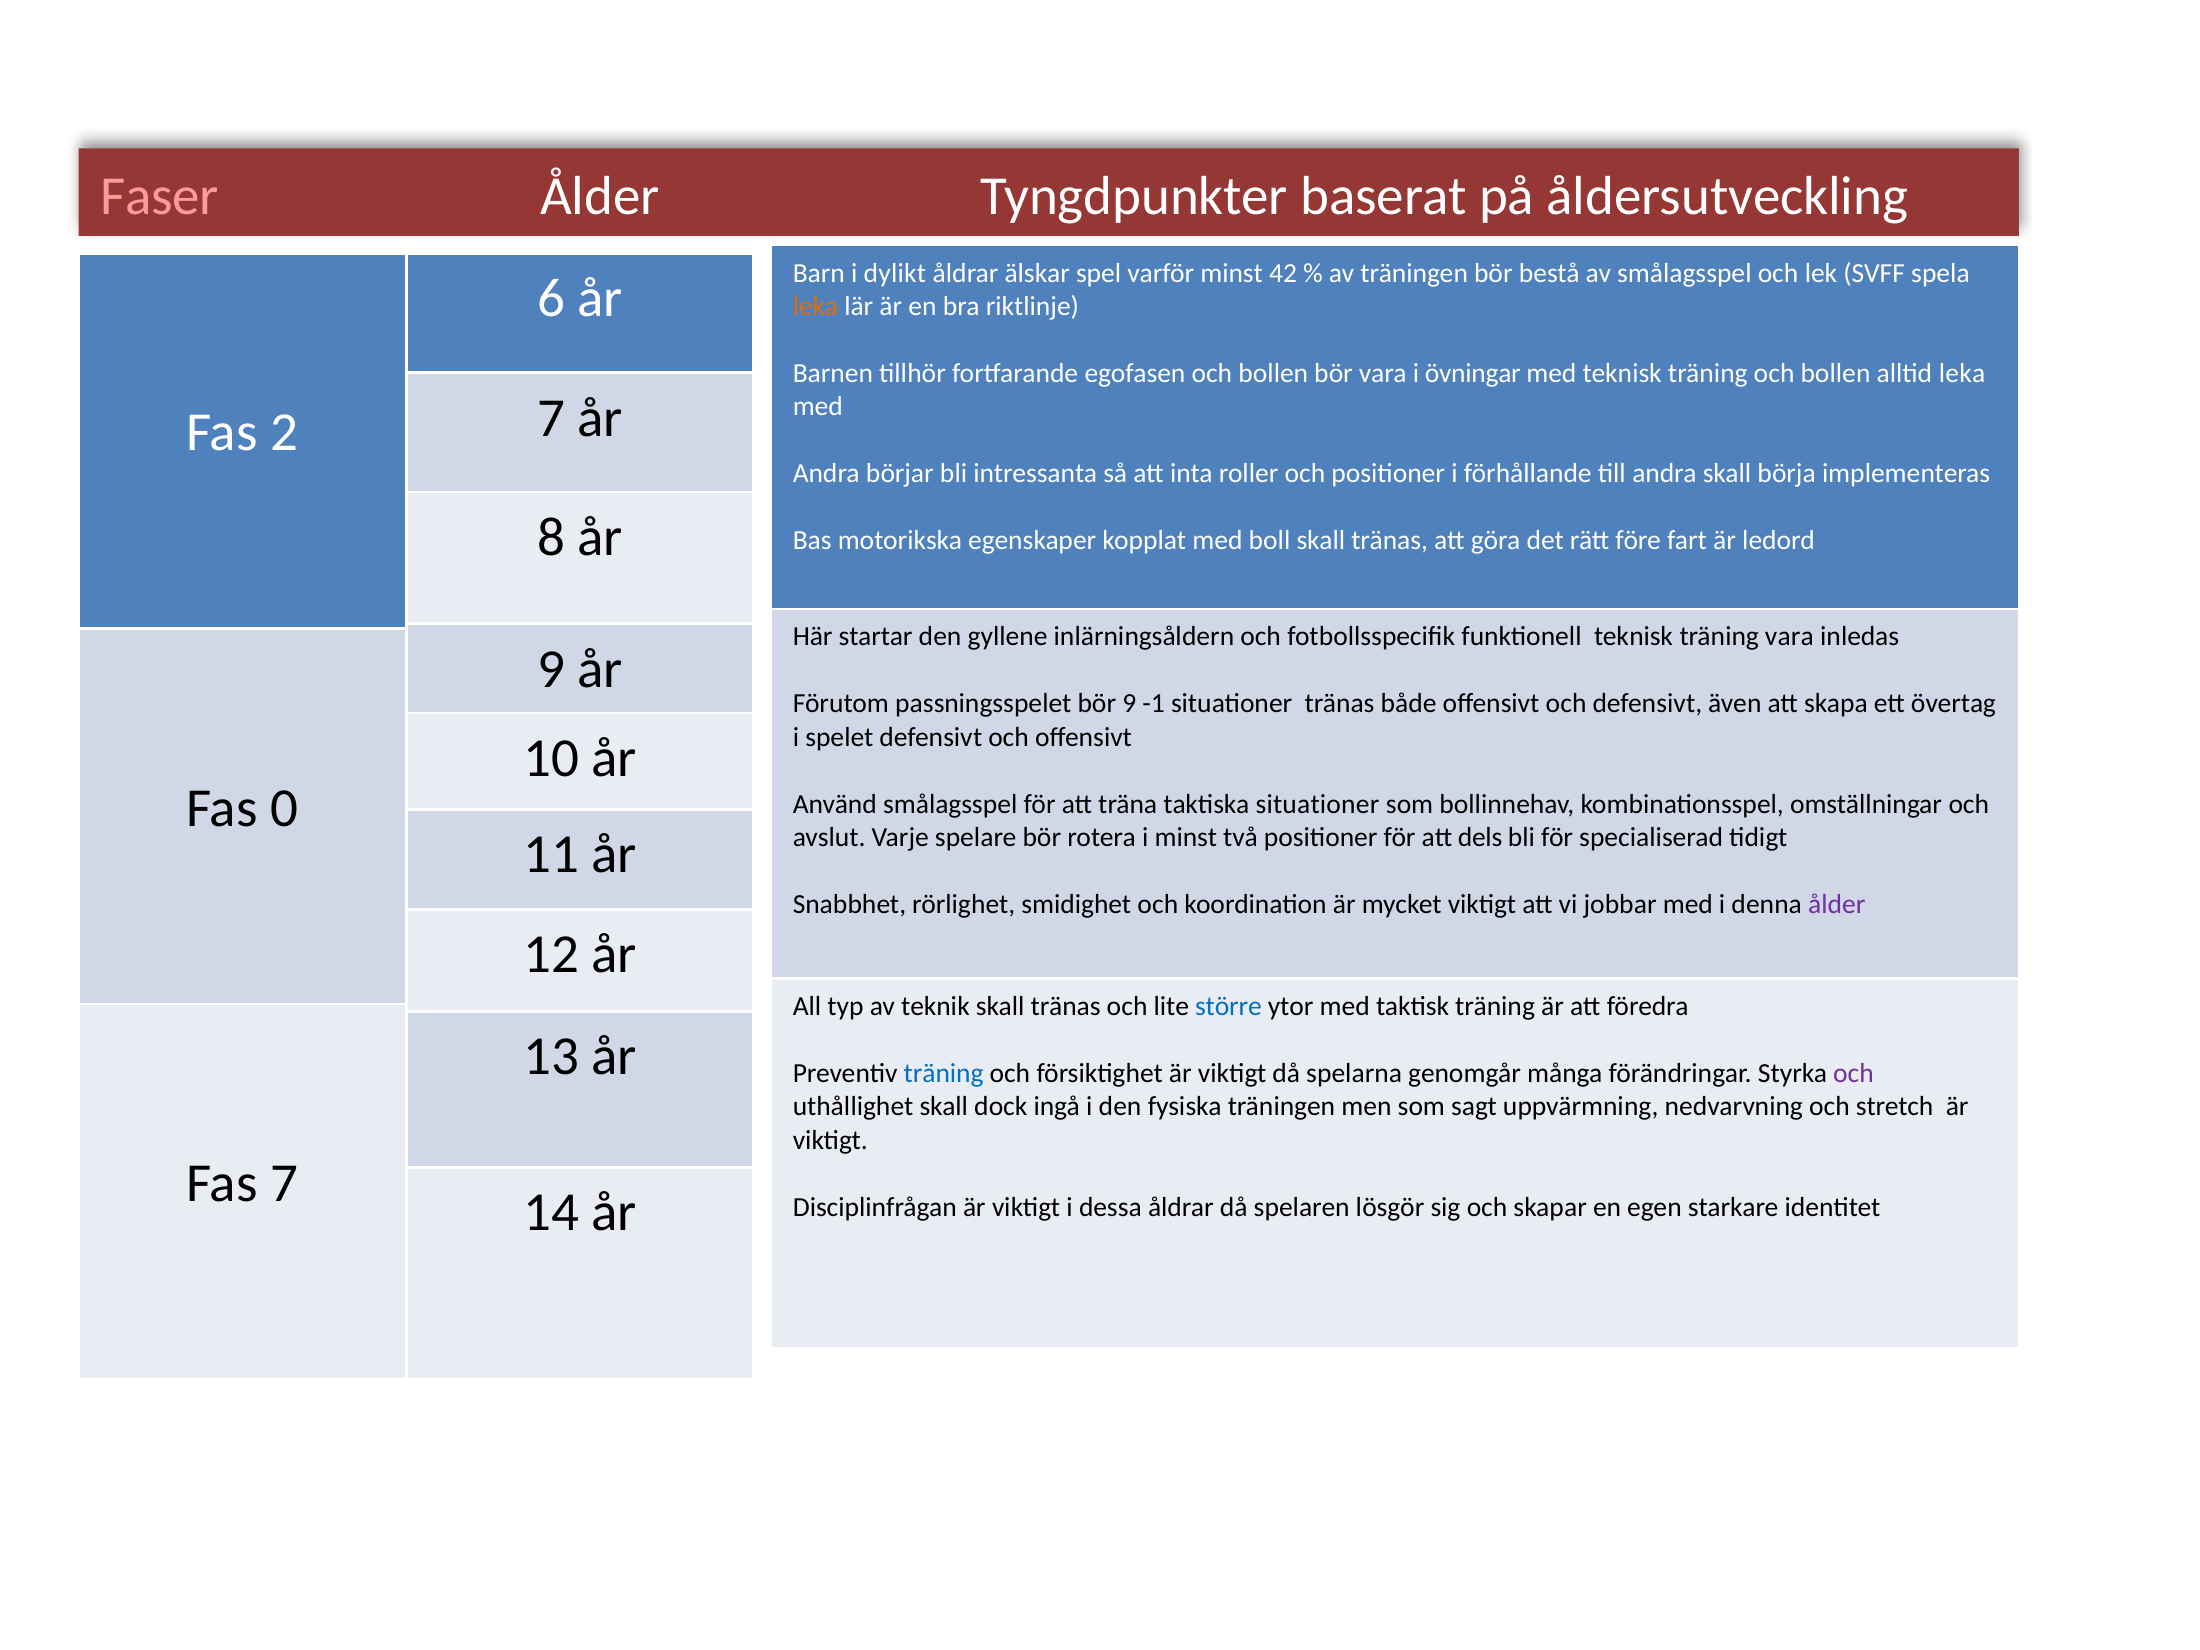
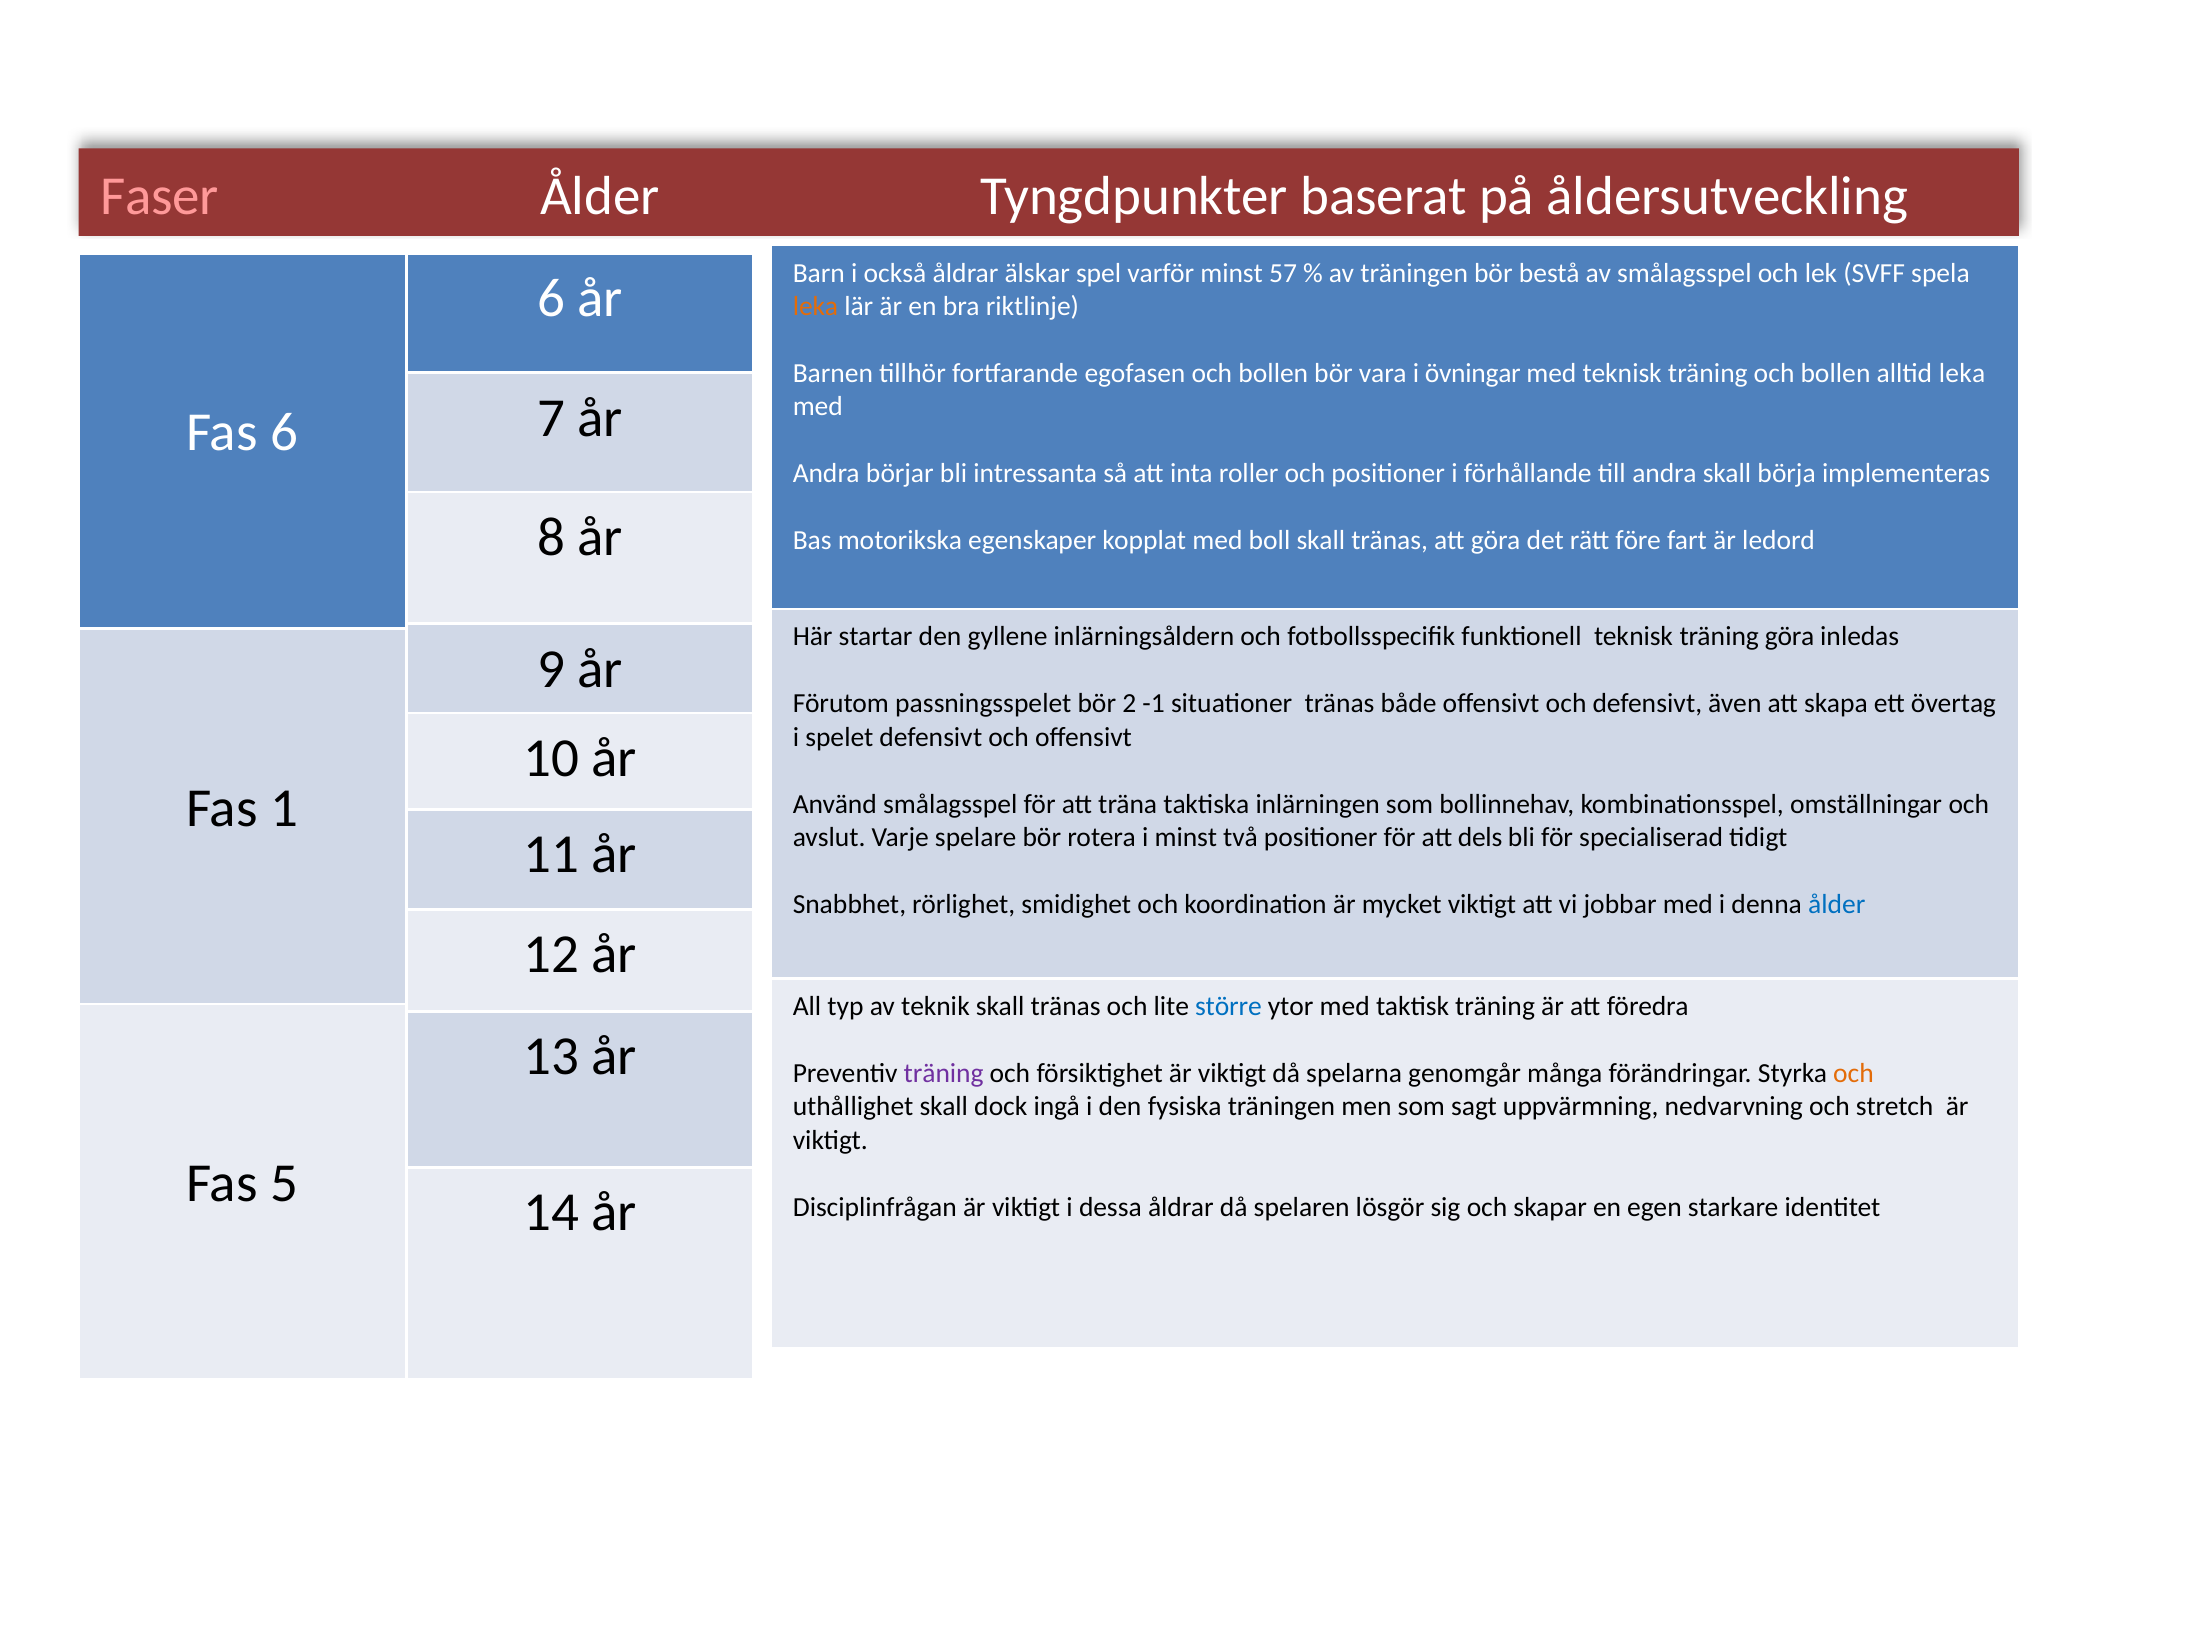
dylikt: dylikt -> också (895, 273)
42: 42 -> 57 (1283, 273)
Fas 2: 2 -> 6 (284, 433)
träning vara: vara -> göra (1790, 637)
bör 9: 9 -> 2 (1129, 704)
0: 0 -> 1 (284, 808)
taktiska situationer: situationer -> inlärningen (1318, 804)
ålder colour: purple -> blue (1837, 904)
träning colour: blue -> purple (944, 1073)
och colour: purple -> orange (1853, 1073)
Fas 7: 7 -> 5 (284, 1183)
